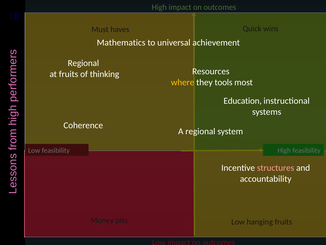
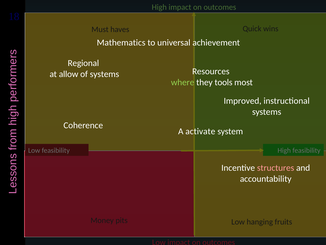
at fruits: fruits -> allow (69, 74)
of thinking: thinking -> systems (105, 74)
where colour: yellow -> light green (183, 82)
Education: Education -> Improved (243, 101)
A regional: regional -> activate (200, 131)
